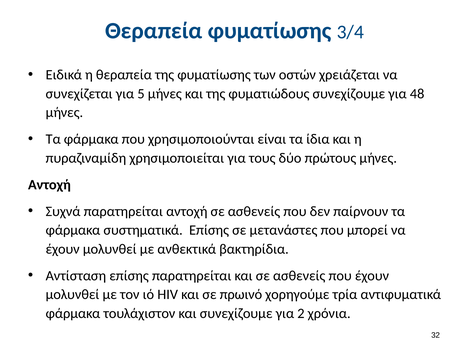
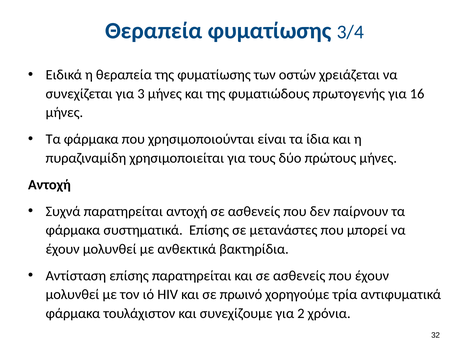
5: 5 -> 3 (141, 94)
φυματιώδους συνεχίζουμε: συνεχίζουμε -> πρωτογενής (349, 94)
48: 48 -> 16 (417, 94)
